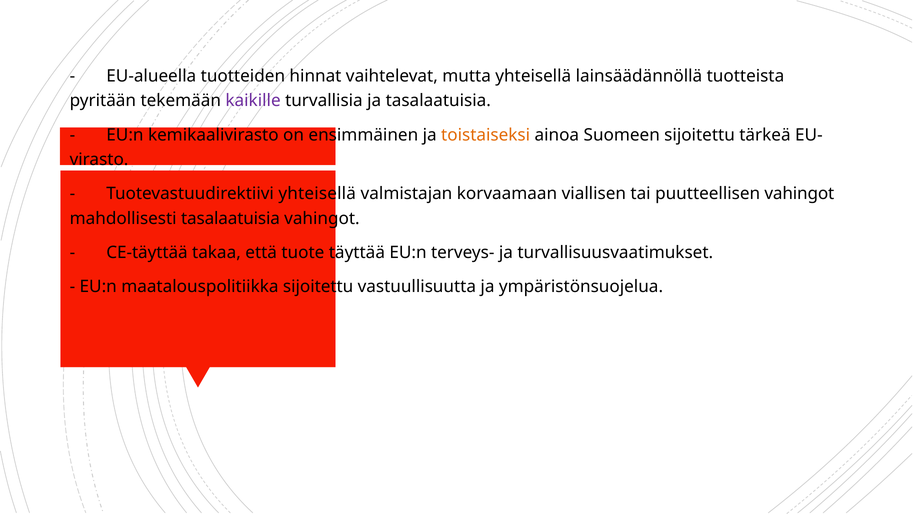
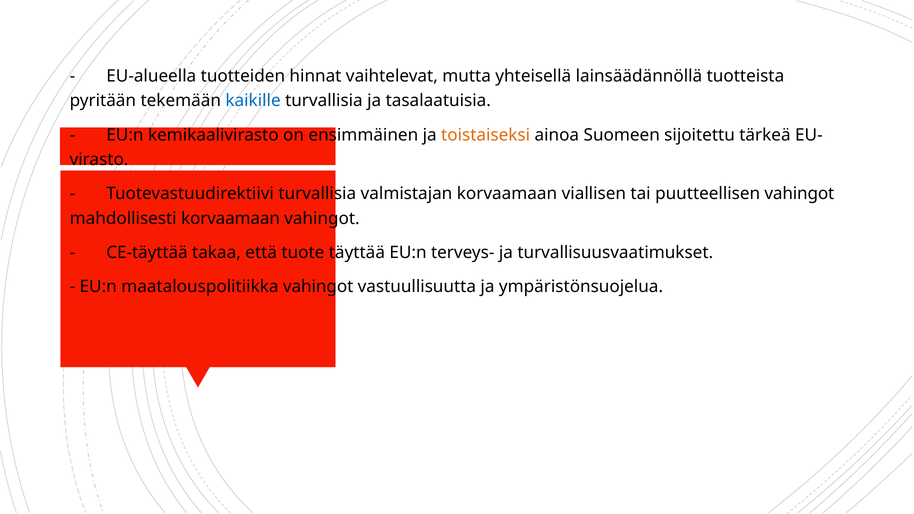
kaikille colour: purple -> blue (253, 101)
Tuotevastuudirektiivi yhteisellä: yhteisellä -> turvallisia (317, 194)
mahdollisesti tasalaatuisia: tasalaatuisia -> korvaamaan (231, 218)
maatalouspolitiikka sijoitettu: sijoitettu -> vahingot (318, 287)
